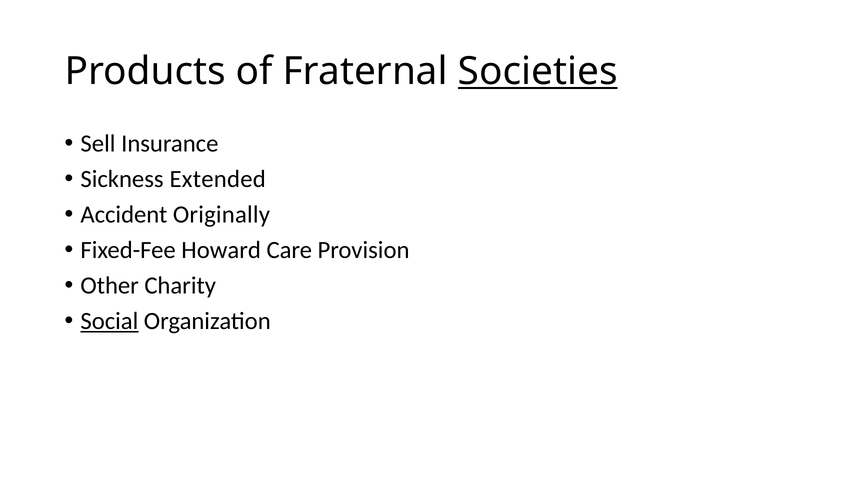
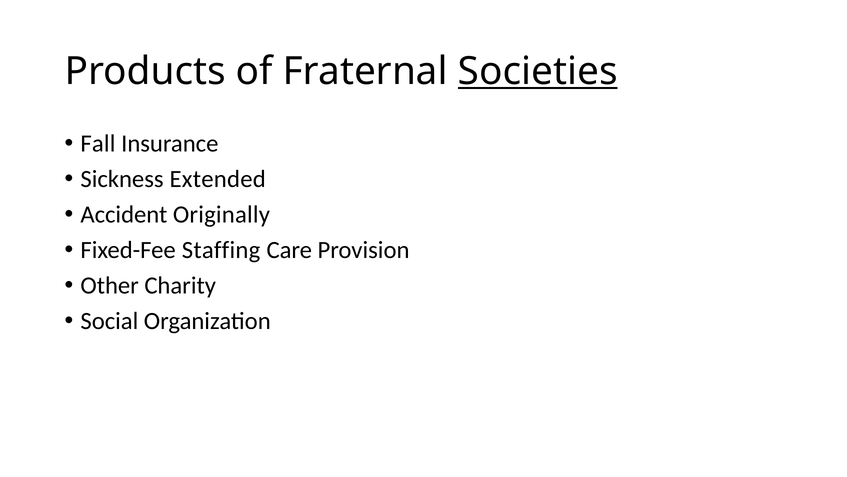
Sell: Sell -> Fall (98, 143)
Howard: Howard -> Staffing (221, 250)
Social underline: present -> none (109, 321)
